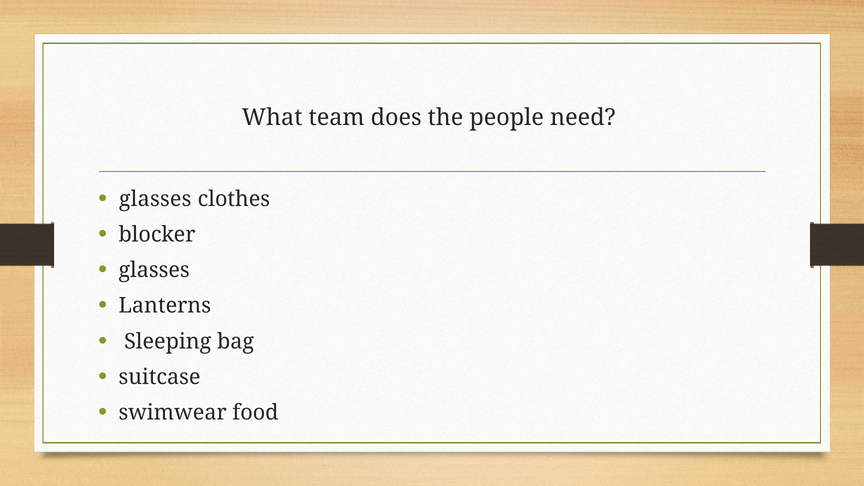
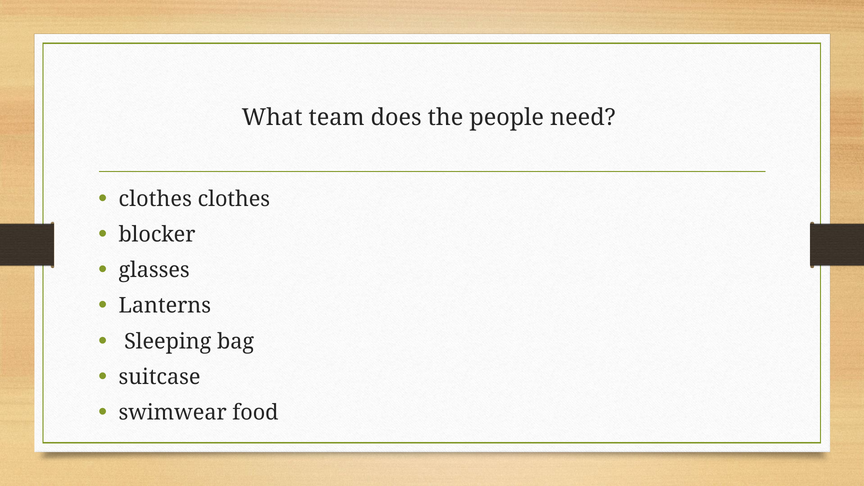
glasses: glasses -> clothes (155, 199)
